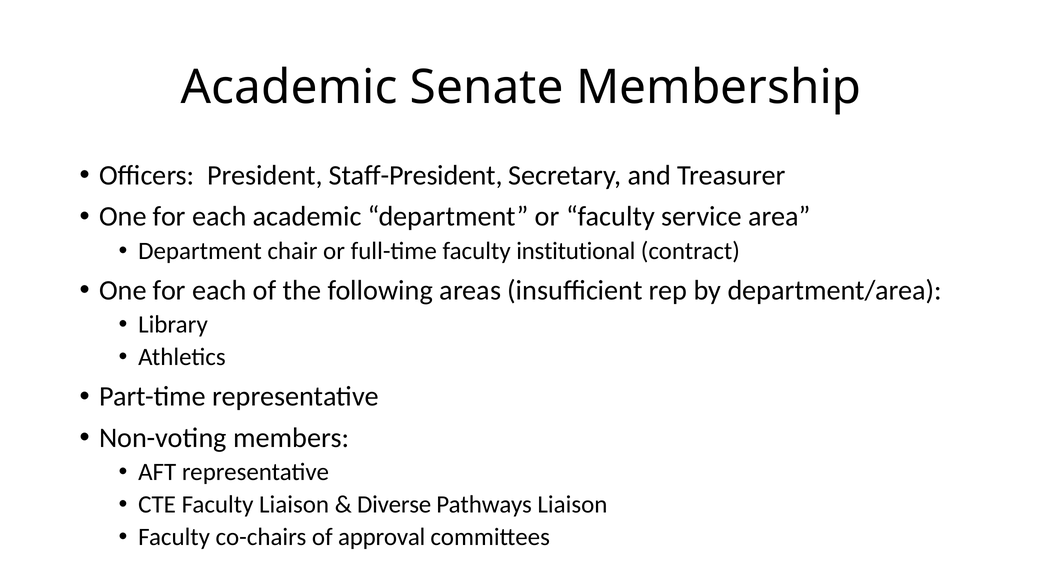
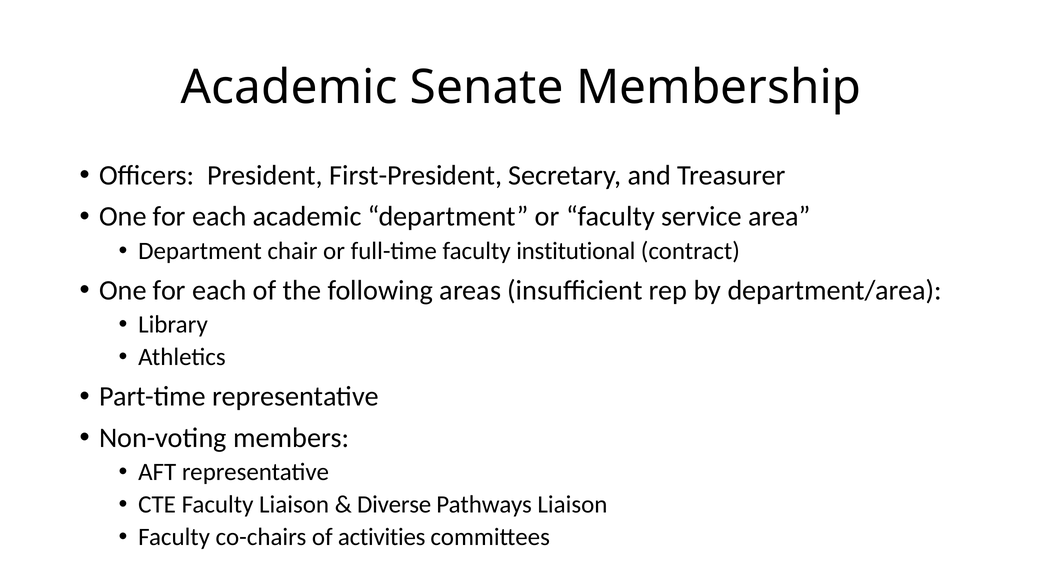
Staff-President: Staff-President -> First-President (416, 175)
approval: approval -> activities (382, 537)
